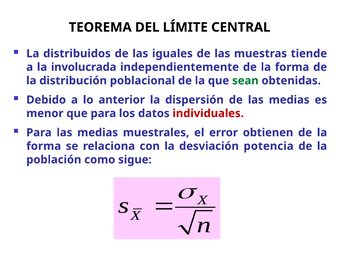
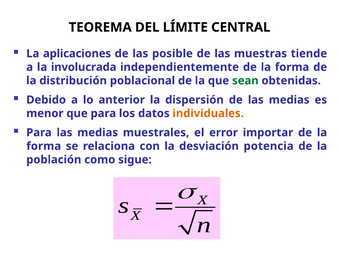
distribuidos: distribuidos -> aplicaciones (77, 54)
iguales: iguales -> posible (172, 54)
individuales colour: red -> orange (208, 113)
obtienen: obtienen -> importar (268, 133)
